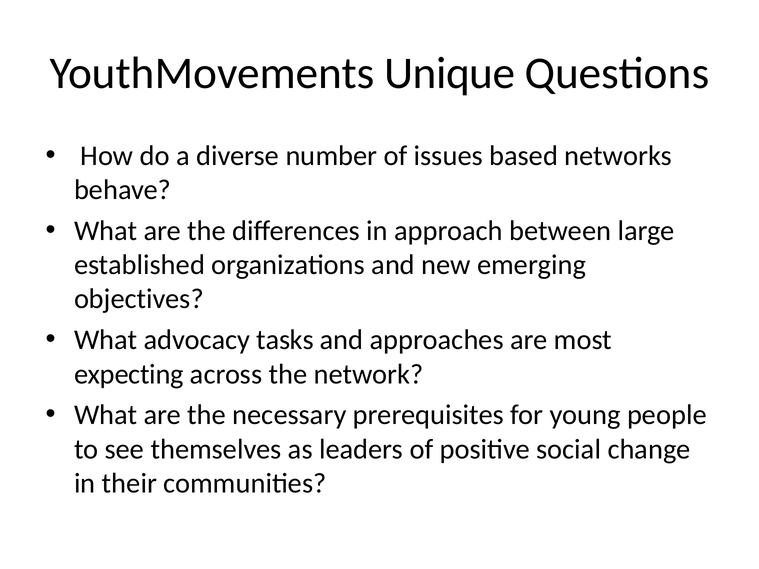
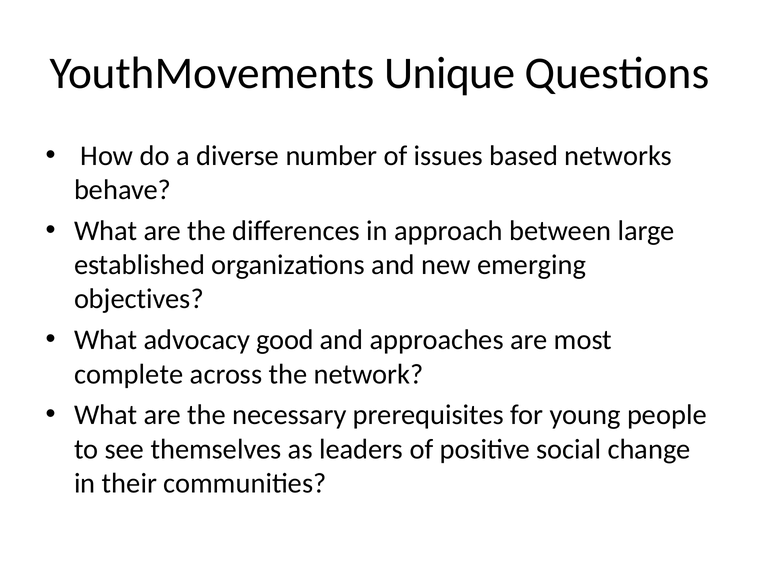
tasks: tasks -> good (285, 340)
expecting: expecting -> complete (129, 374)
